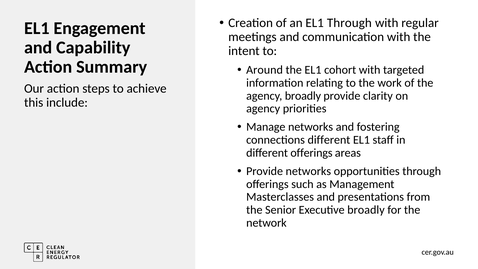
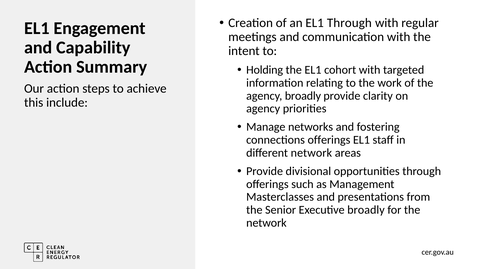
Around: Around -> Holding (265, 70)
connections different: different -> offerings (329, 140)
different offerings: offerings -> network (311, 153)
Provide networks: networks -> divisional (308, 171)
